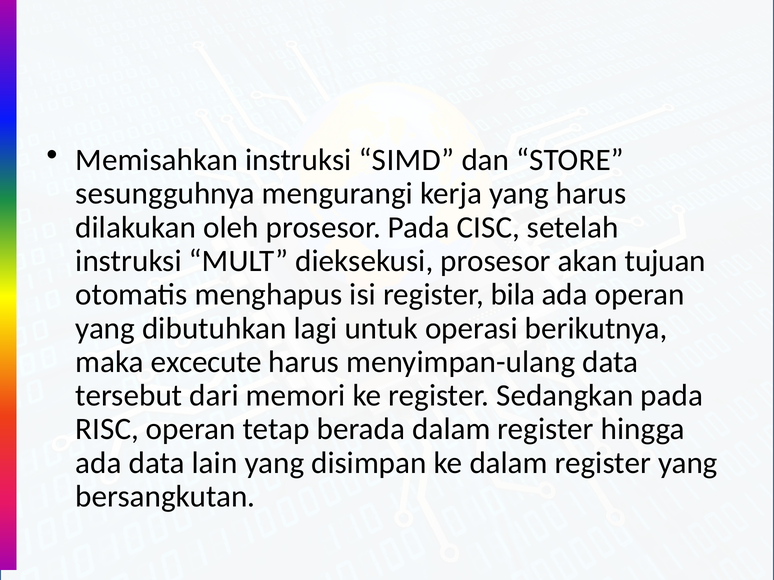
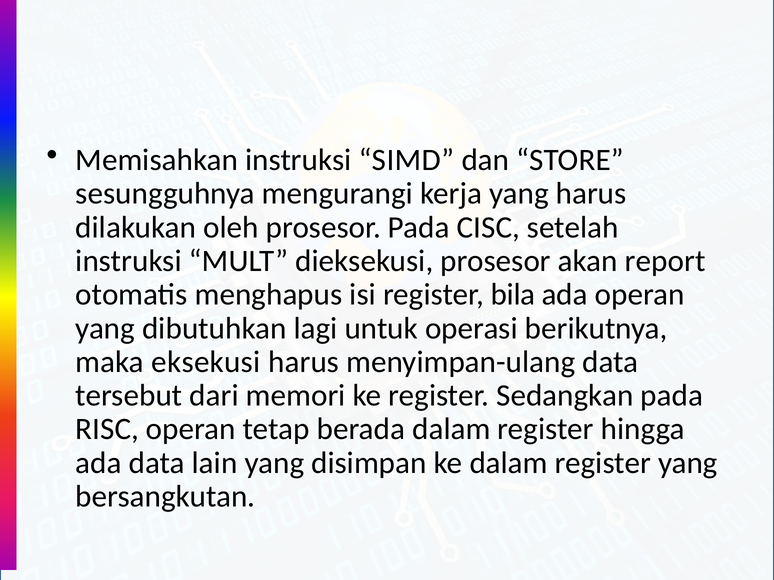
tujuan: tujuan -> report (665, 261)
excecute: excecute -> eksekusi (206, 362)
